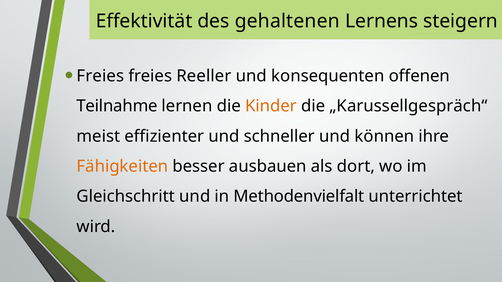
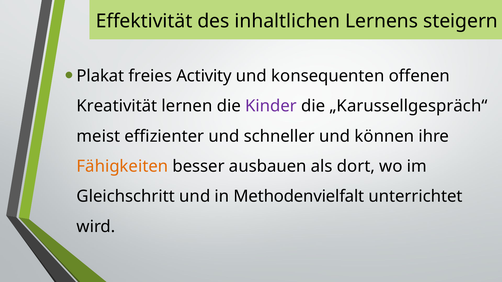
gehaltenen: gehaltenen -> inhaltlichen (287, 21)
Freies: Freies -> Plakat (100, 76)
Reeller: Reeller -> Activity (204, 76)
Teilnahme: Teilnahme -> Kreativität (117, 106)
Kinder colour: orange -> purple (271, 106)
